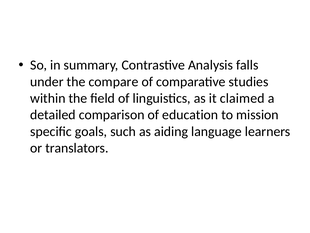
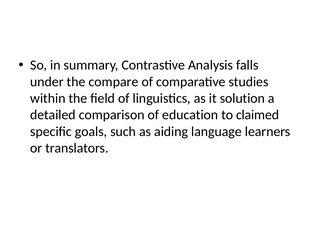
claimed: claimed -> solution (242, 98)
mission: mission -> claimed (258, 115)
